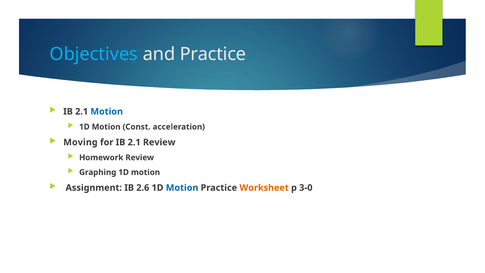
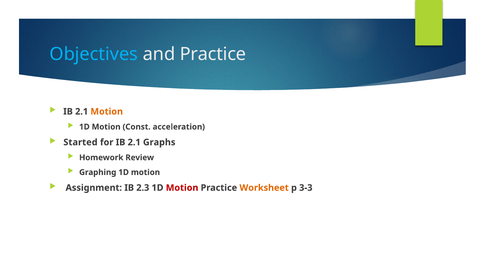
Motion colour: blue -> orange (107, 111)
Moving: Moving -> Started (80, 142)
2.1 Review: Review -> Graphs (159, 142)
2.6: 2.6 -> 2.3 (143, 188)
Motion colour: blue -> red (182, 188)
3-0: 3-0 -> 3-3 (306, 188)
